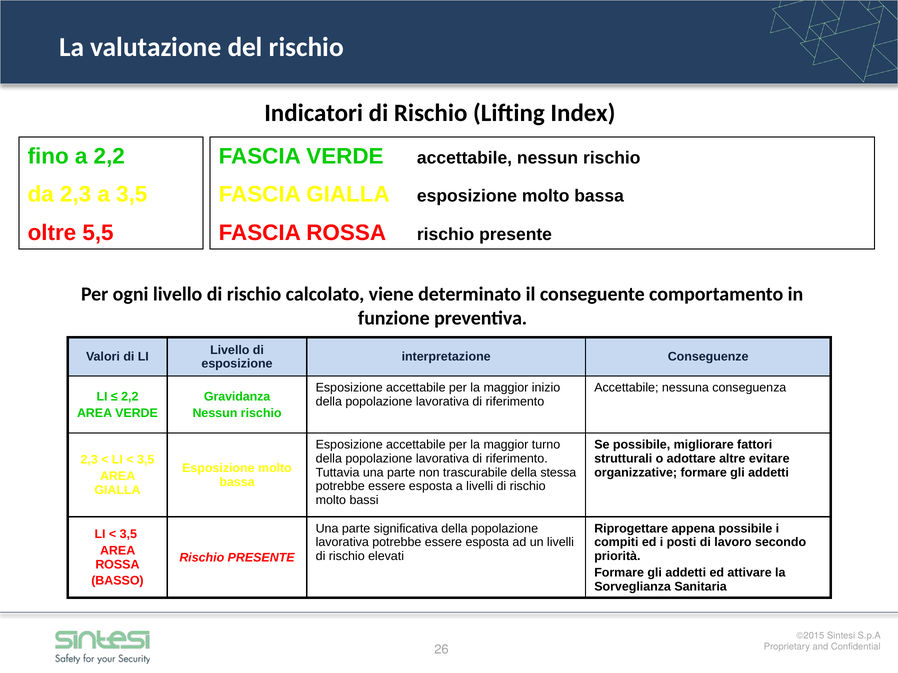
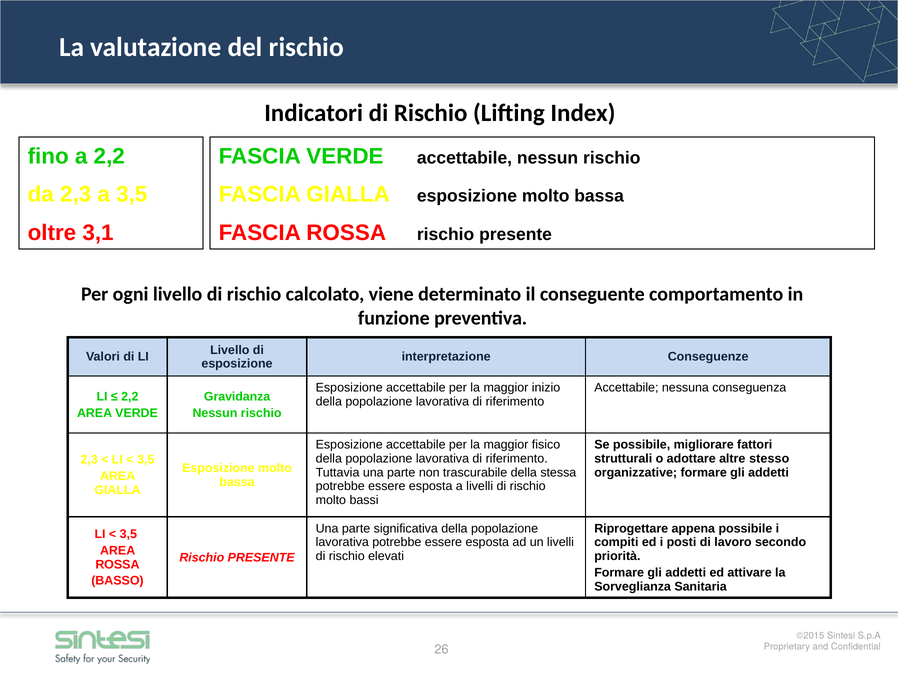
5,5: 5,5 -> 3,1 (98, 233)
turno: turno -> fisico (546, 445)
evitare: evitare -> stesso (769, 459)
